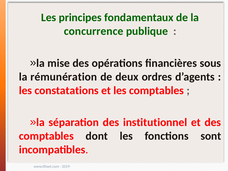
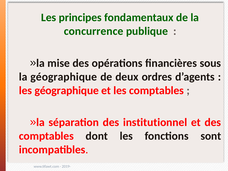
la rémunération: rémunération -> géographique (64, 77)
les constatations: constatations -> géographique (67, 90)
